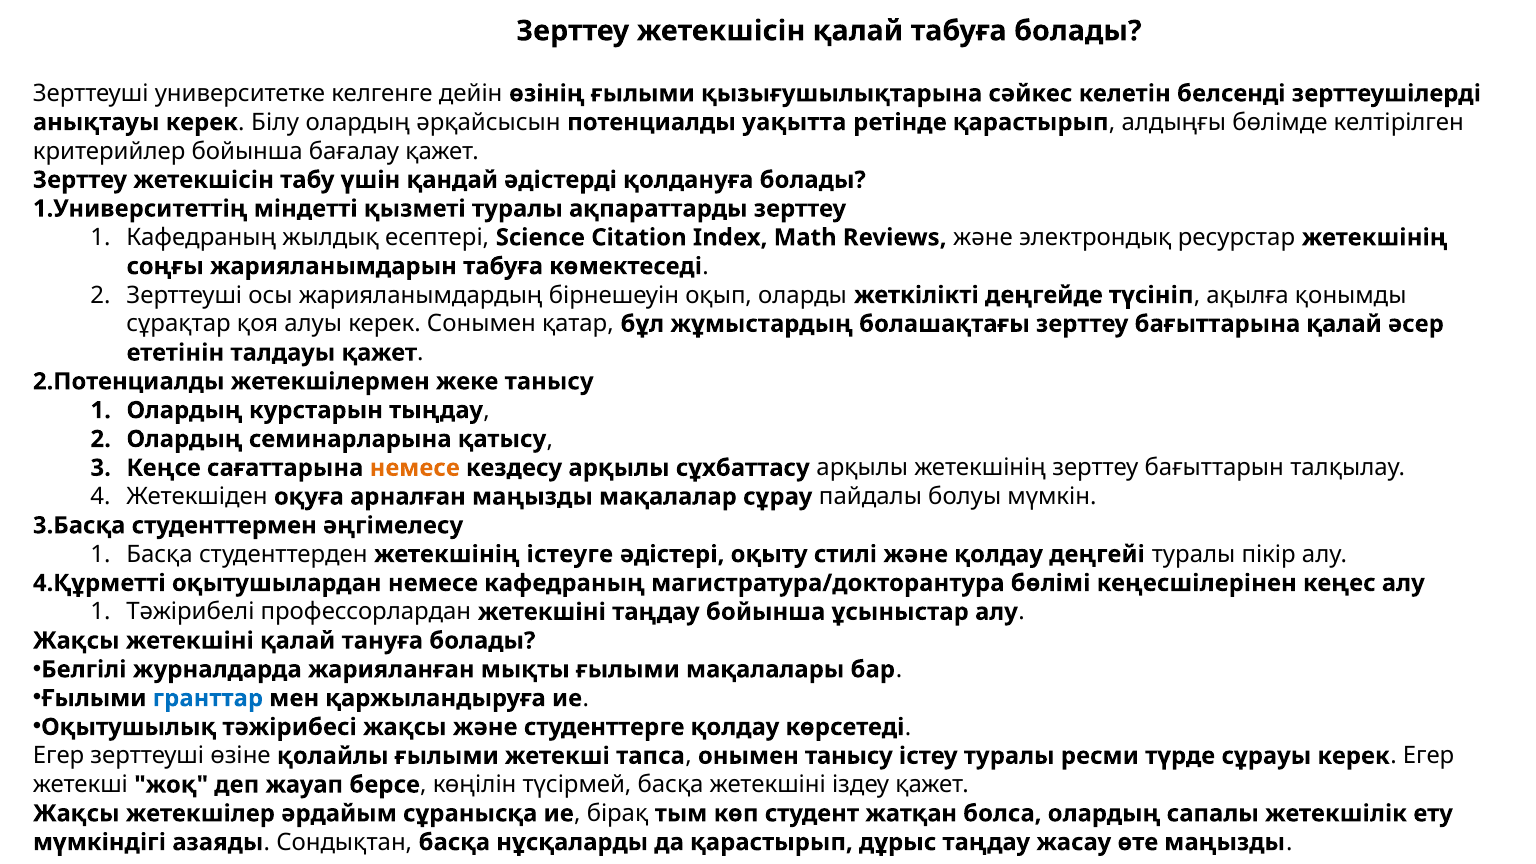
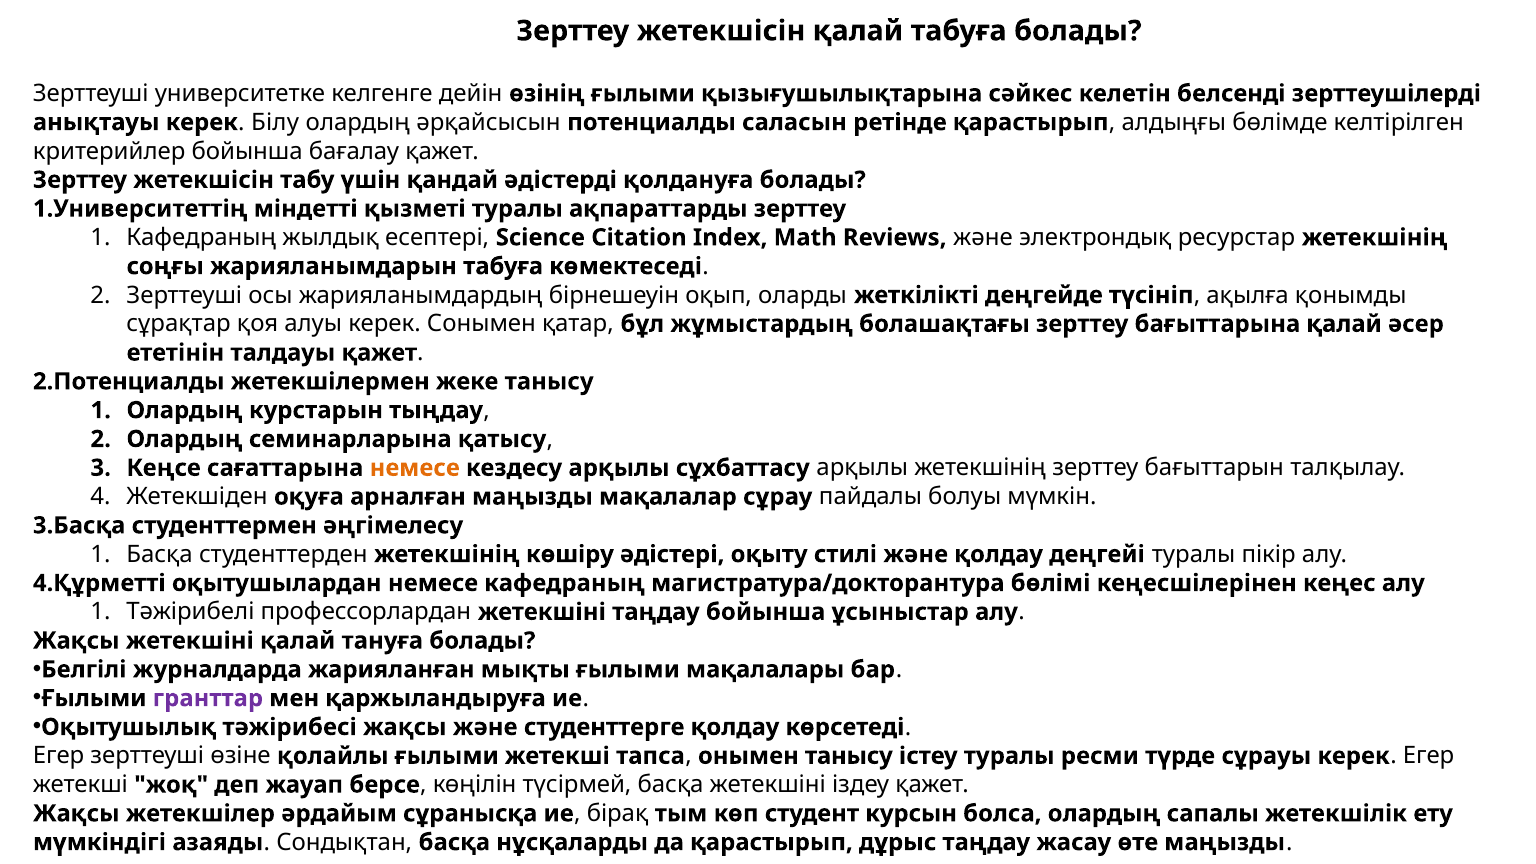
уақытта: уақытта -> саласын (794, 122)
істеуге: істеуге -> көшіру (570, 554)
гранттар colour: blue -> purple (208, 698)
жатқан: жатқан -> курсын (911, 813)
